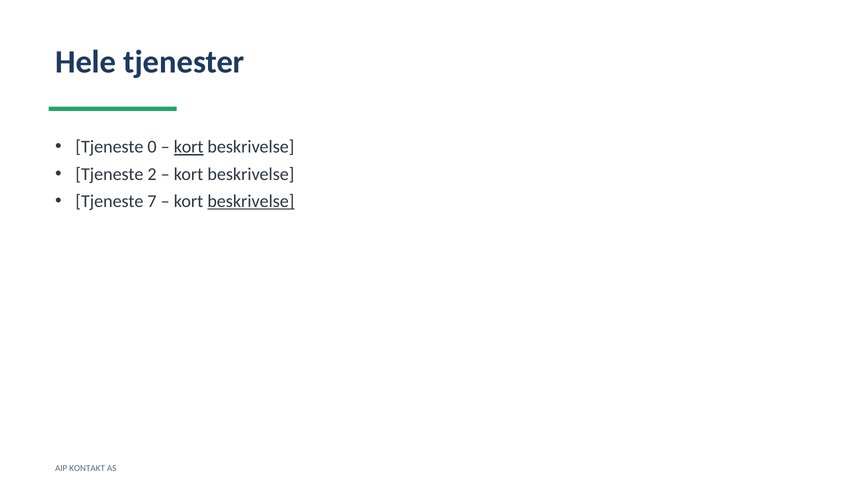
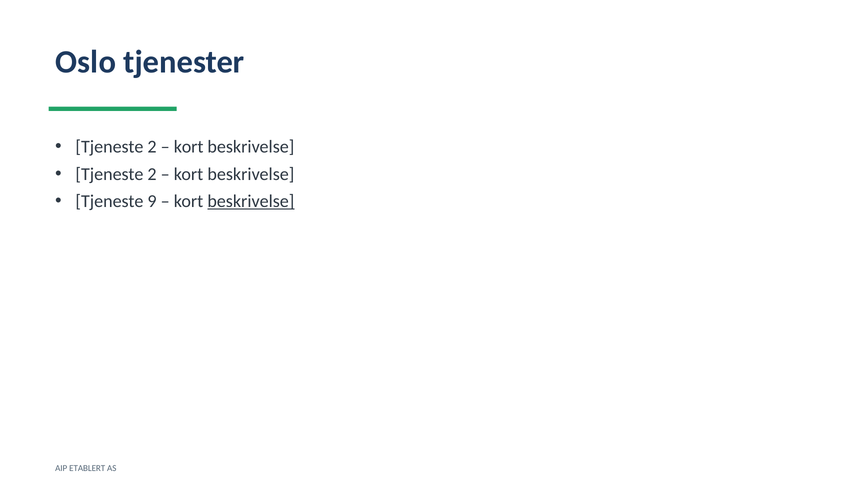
Hele: Hele -> Oslo (86, 62)
0: 0 -> 2 (152, 147)
kort underline: present -> none (189, 147)
7: 7 -> 9 (152, 201)
KONTAKT: KONTAKT -> ETABLERT (87, 468)
